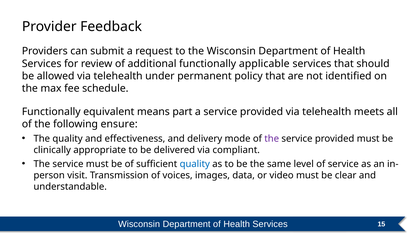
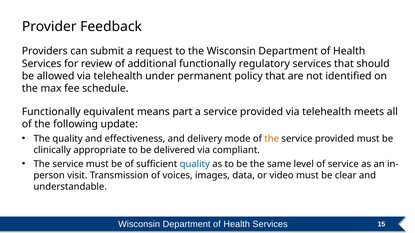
applicable: applicable -> regulatory (264, 64)
ensure: ensure -> update (119, 124)
the colour: purple -> orange (272, 139)
